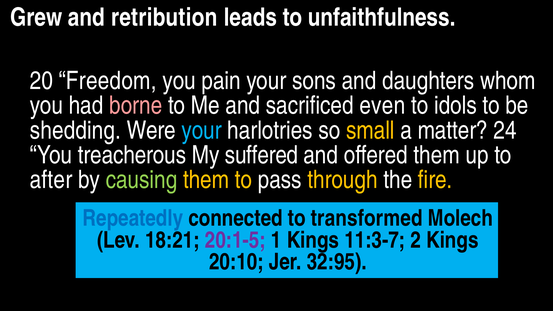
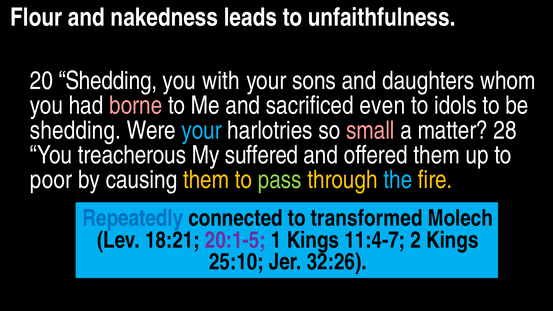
Grew: Grew -> Flour (36, 18)
retribution: retribution -> nakedness (164, 18)
20 Freedom: Freedom -> Shedding (108, 81)
pain: pain -> with (221, 81)
small colour: yellow -> pink (370, 130)
24: 24 -> 28 (505, 130)
after: after -> poor (51, 180)
causing colour: light green -> white (142, 180)
pass colour: white -> light green (280, 180)
the colour: white -> light blue (398, 180)
11:3-7: 11:3-7 -> 11:4-7 (375, 240)
20:10: 20:10 -> 25:10 (236, 262)
32:95: 32:95 -> 32:26 (337, 262)
